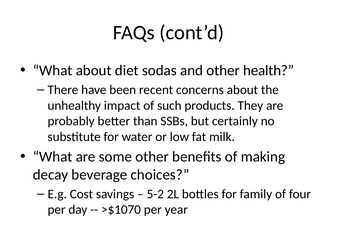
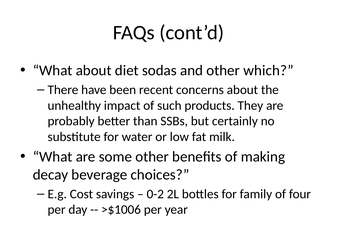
health: health -> which (268, 71)
5-2: 5-2 -> 0-2 (155, 195)
>$1070: >$1070 -> >$1006 (121, 210)
